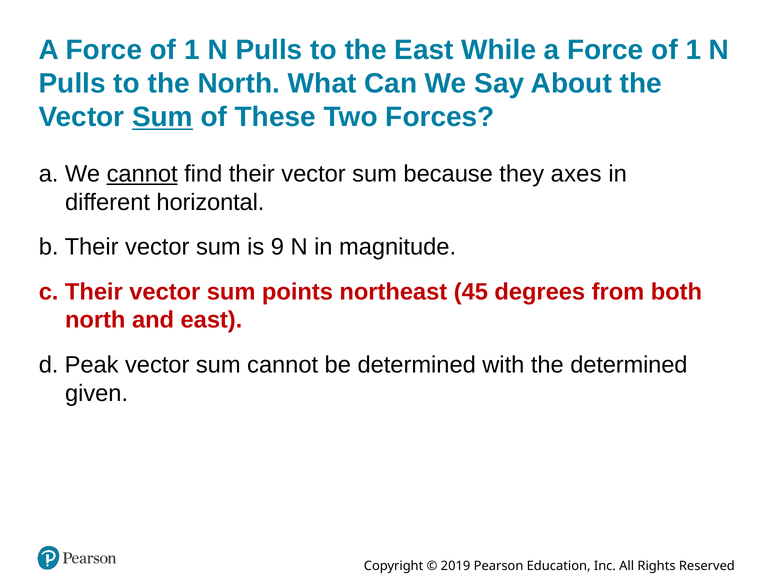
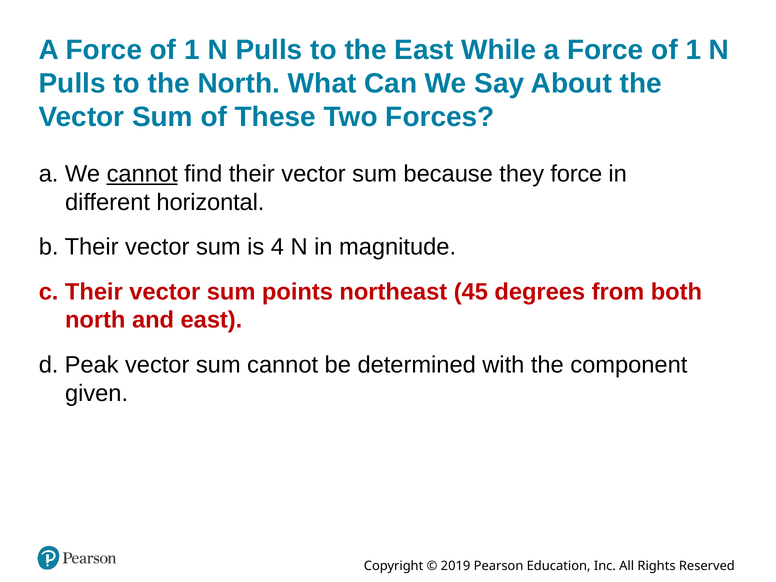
Sum underline: present -> none (163, 117)
they axes: axes -> force (576, 174)
9: 9 -> 4 (277, 247)
the determined: determined -> component (629, 365)
